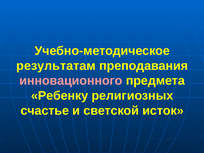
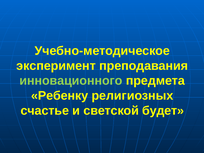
результатам: результатам -> эксперимент (56, 66)
инновационного colour: pink -> light green (71, 81)
исток: исток -> будет (163, 111)
